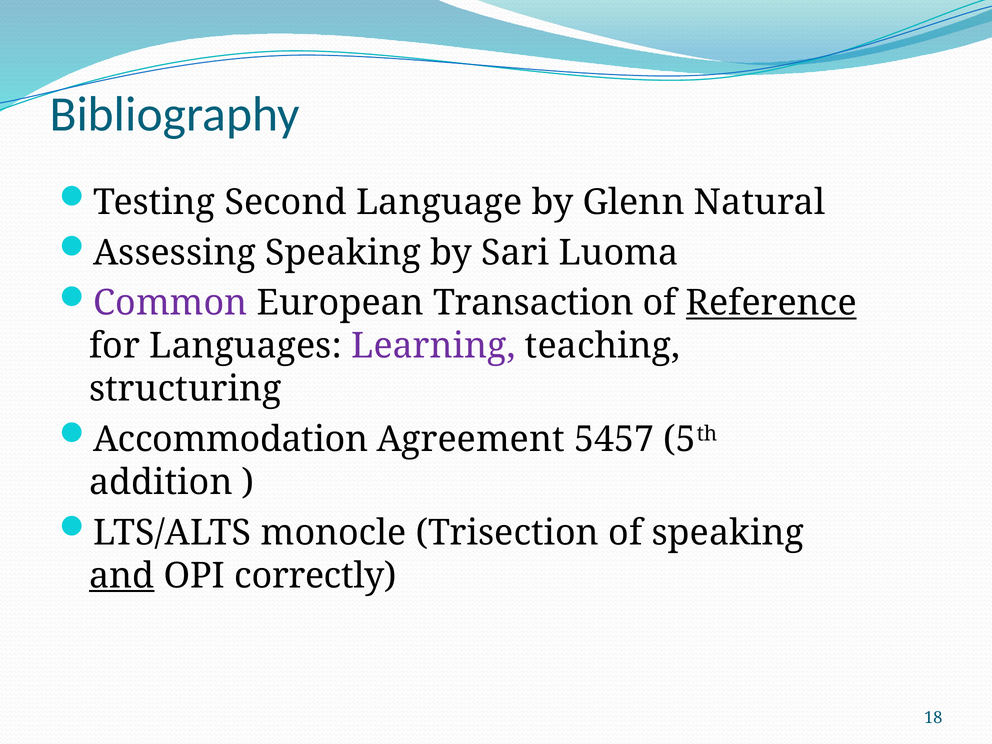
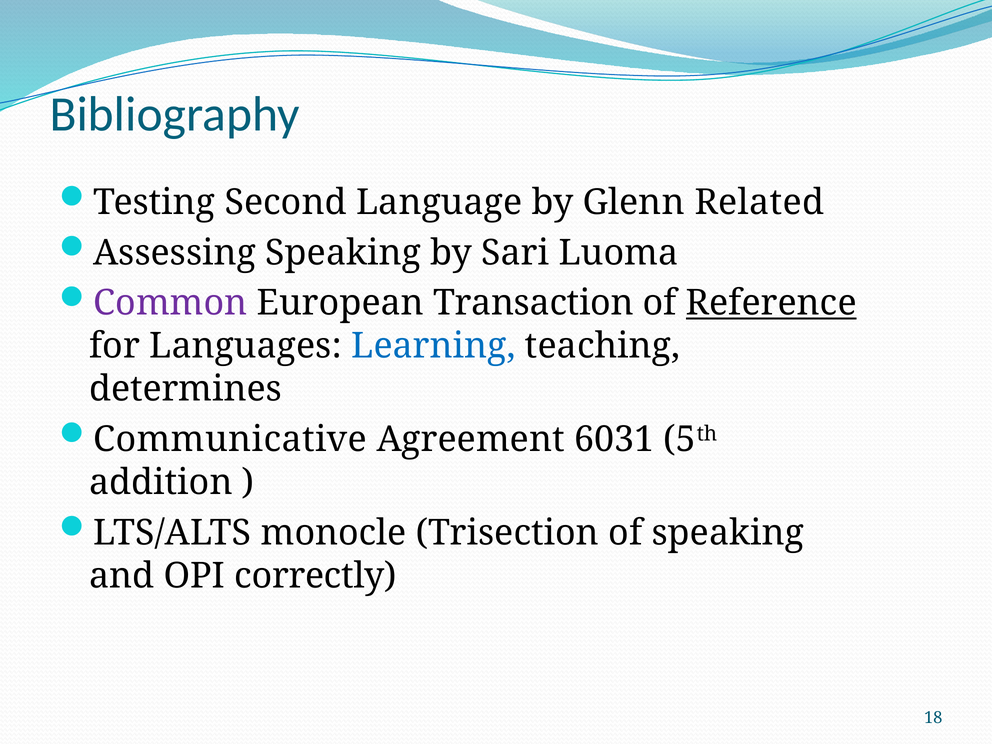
Natural: Natural -> Related (759, 203)
Learning colour: purple -> blue (433, 346)
structuring: structuring -> determines (185, 389)
Accommodation: Accommodation -> Communicative (230, 439)
5457: 5457 -> 6031 (614, 439)
and underline: present -> none (122, 576)
